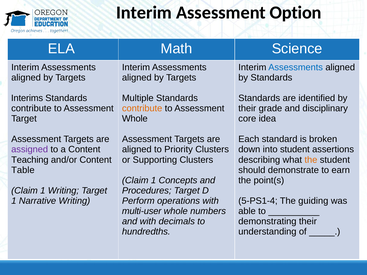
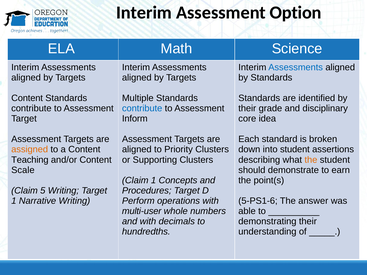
Interims: Interims -> Content (27, 98)
contribute colour: orange -> blue (142, 109)
Whole: Whole -> Inform (135, 119)
assigned colour: purple -> orange (30, 150)
Table: Table -> Scale (23, 170)
1: 1 -> 5 (43, 191)
5-PS1-4: 5-PS1-4 -> 5-PS1-6 (258, 201)
guiding: guiding -> answer (313, 201)
